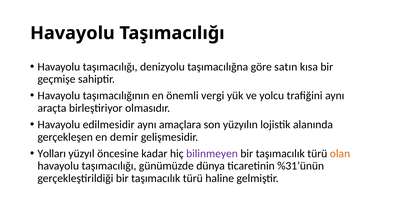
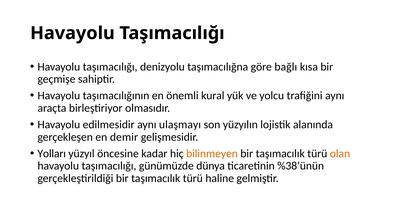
satın: satın -> bağlı (286, 67)
vergi: vergi -> kural (213, 96)
amaçlara: amaçlara -> ulaşmayı (180, 125)
bilinmeyen colour: purple -> orange (212, 154)
%31’ünün: %31’ünün -> %38’ünün (301, 166)
